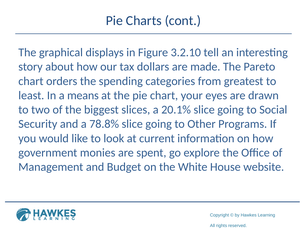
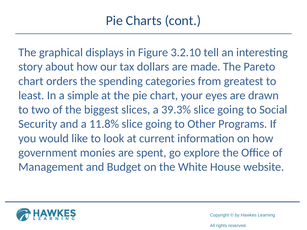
means: means -> simple (83, 95)
20.1%: 20.1% -> 39.3% (176, 110)
78.8%: 78.8% -> 11.8% (104, 124)
